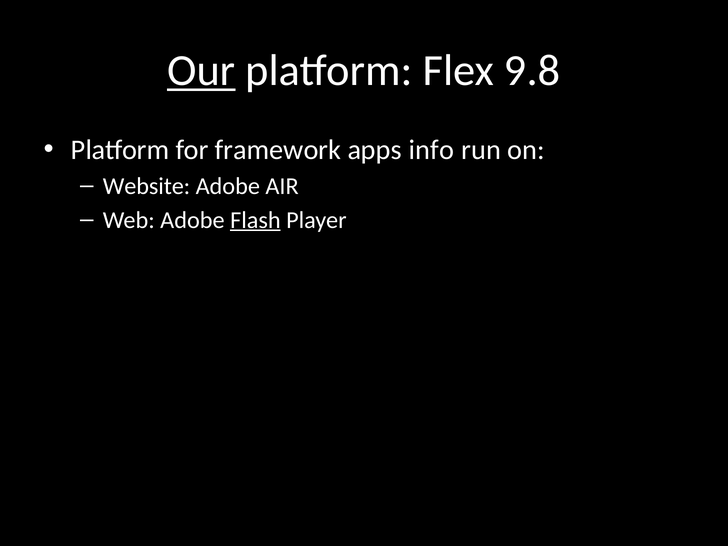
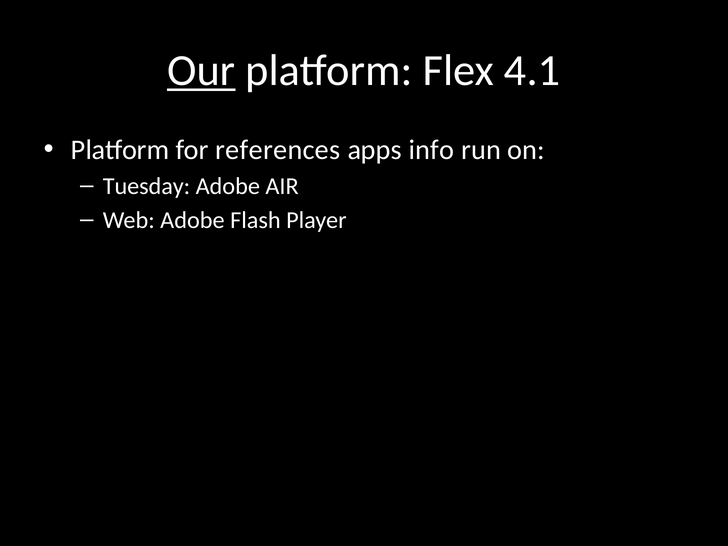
9.8: 9.8 -> 4.1 (532, 70)
framework: framework -> references (278, 150)
Website: Website -> Tuesday (147, 186)
Flash underline: present -> none (255, 220)
